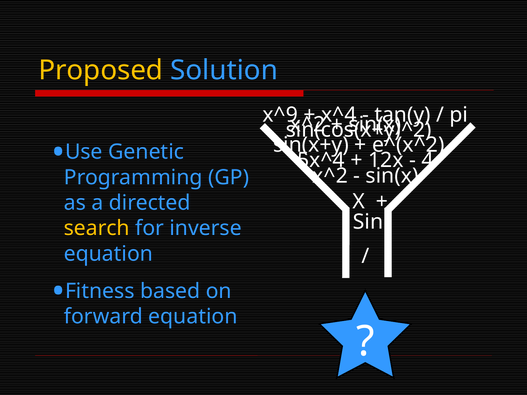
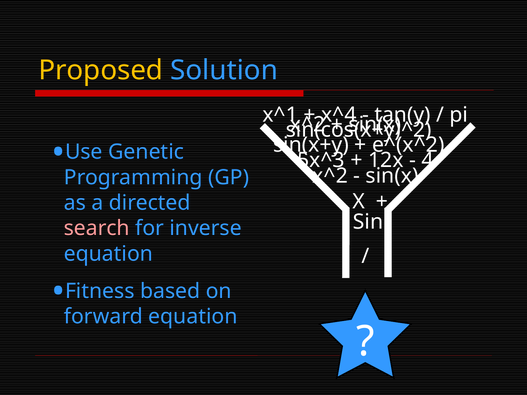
x^9: x^9 -> x^1 (280, 115)
5x^4: 5x^4 -> 5x^3 (321, 160)
search colour: yellow -> pink (97, 228)
